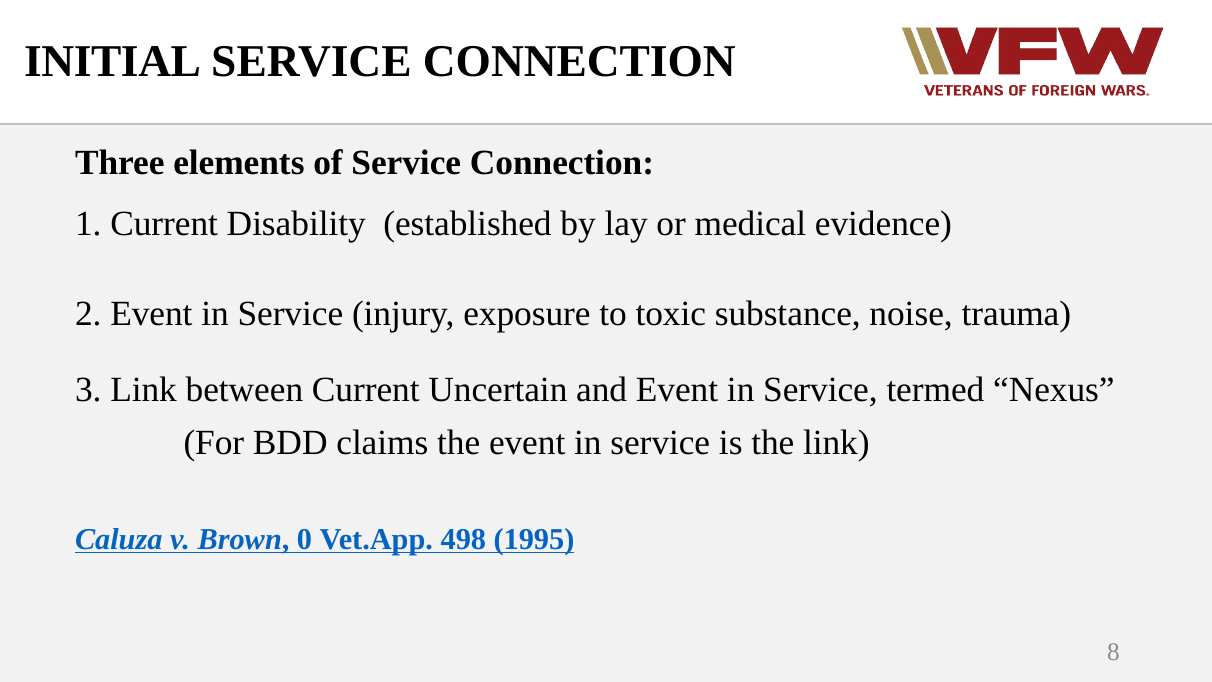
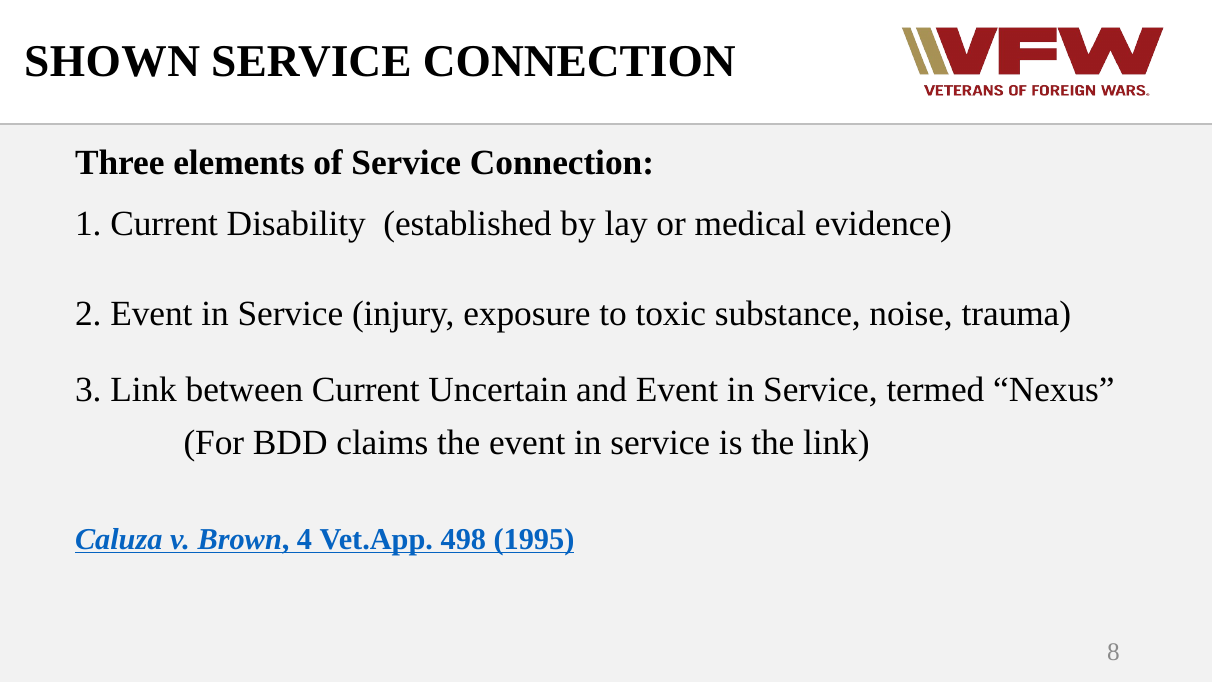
INITIAL: INITIAL -> SHOWN (112, 62)
0: 0 -> 4 (305, 539)
